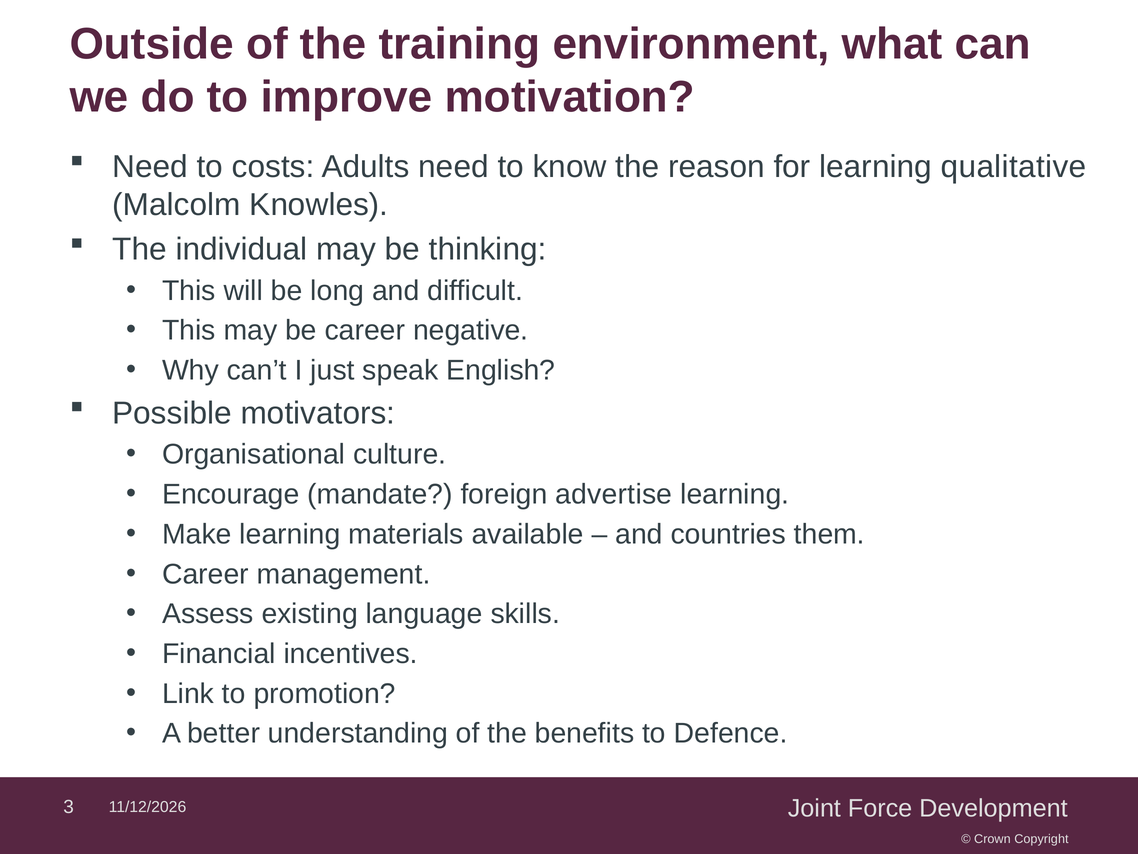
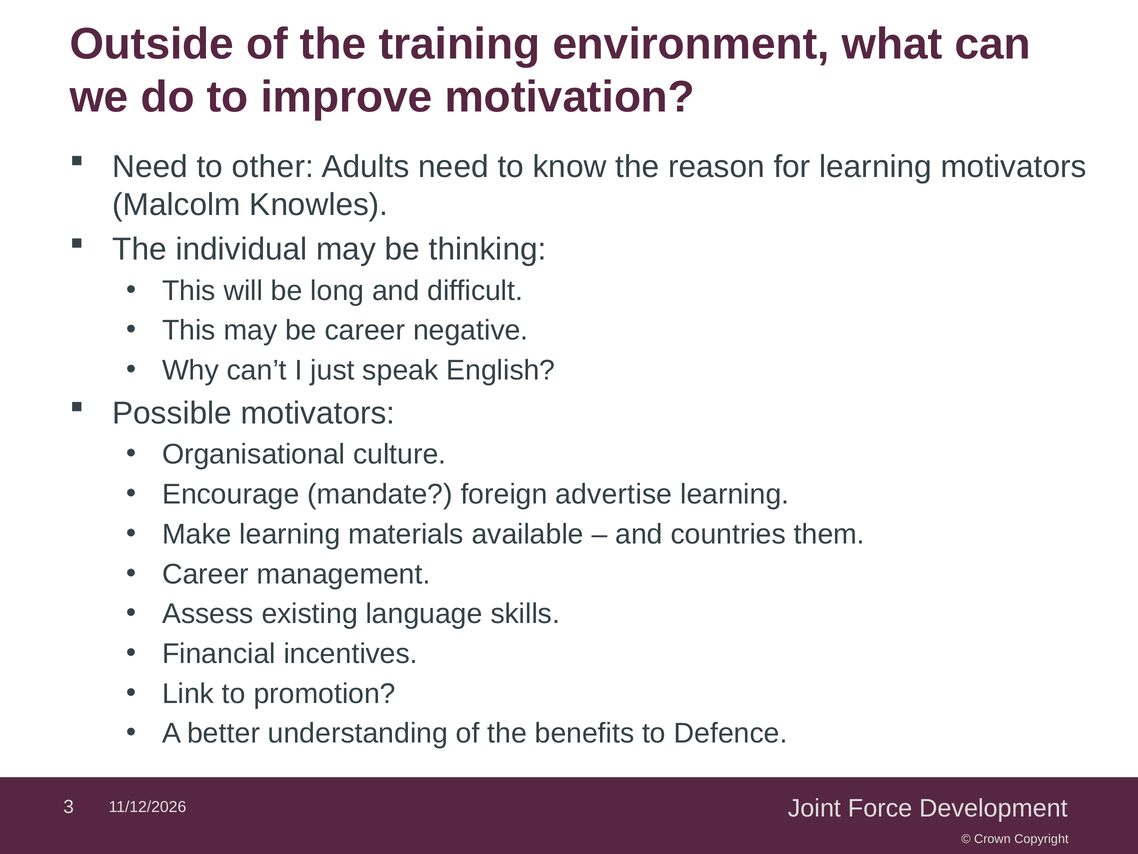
costs: costs -> other (273, 167)
learning qualitative: qualitative -> motivators (1014, 167)
